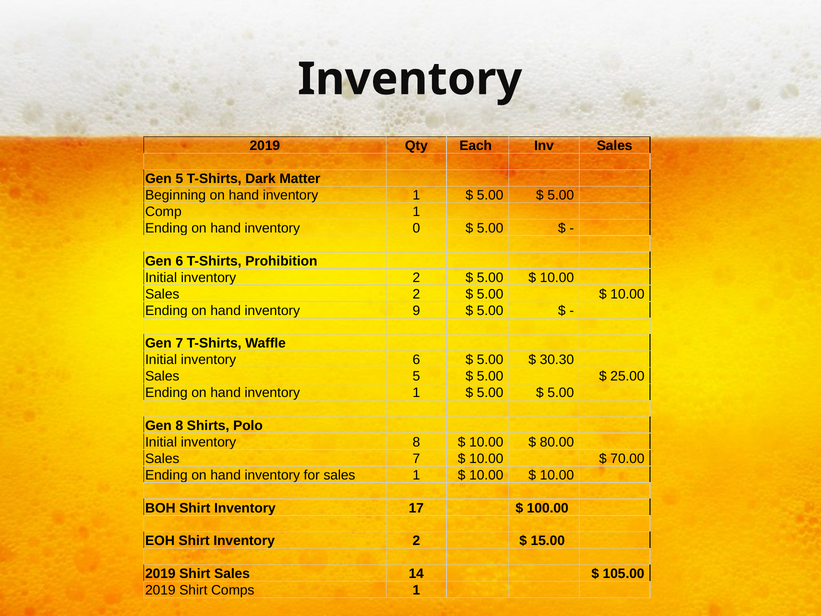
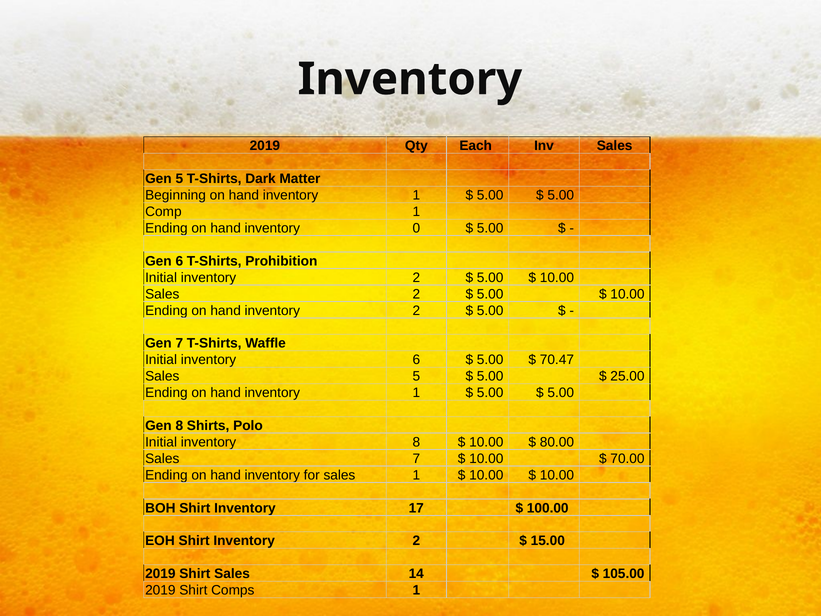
hand inventory 9: 9 -> 2 (416, 310)
30.30: 30.30 -> 70.47 (557, 360)
